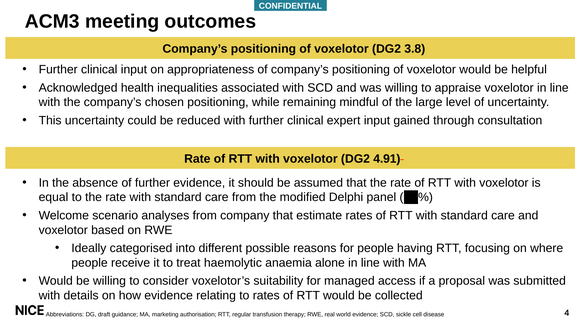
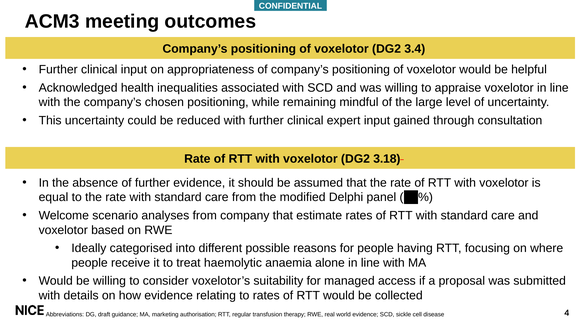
3.8: 3.8 -> 3.4 (415, 49)
4.91: 4.91 -> 3.18 (387, 159)
